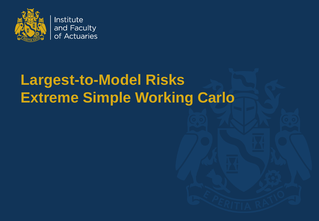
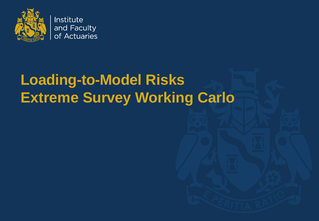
Largest-to-Model: Largest-to-Model -> Loading-to-Model (81, 80)
Simple: Simple -> Survey (107, 98)
